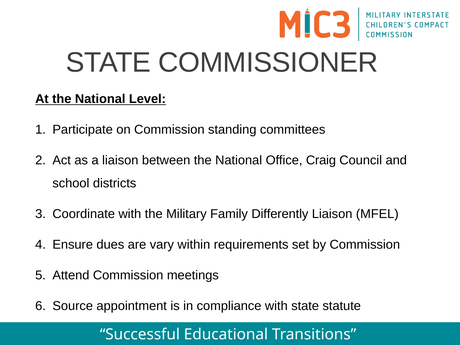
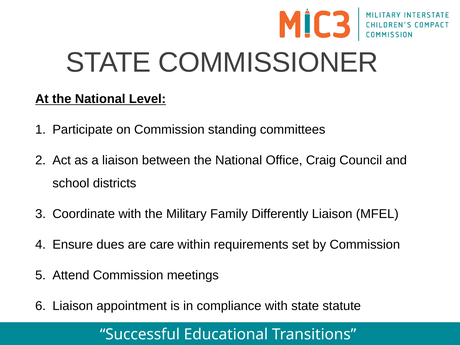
vary: vary -> care (162, 245)
Source: Source -> Liaison (73, 306)
